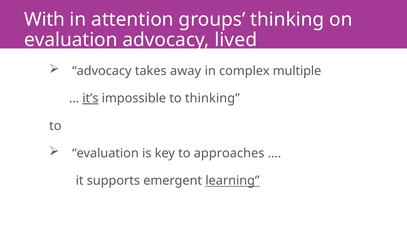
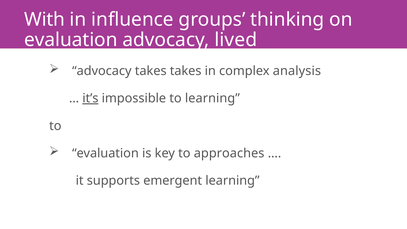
attention: attention -> influence (133, 19)
takes away: away -> takes (186, 71)
multiple: multiple -> analysis (297, 71)
to thinking: thinking -> learning (212, 98)
learning underline: present -> none (232, 181)
